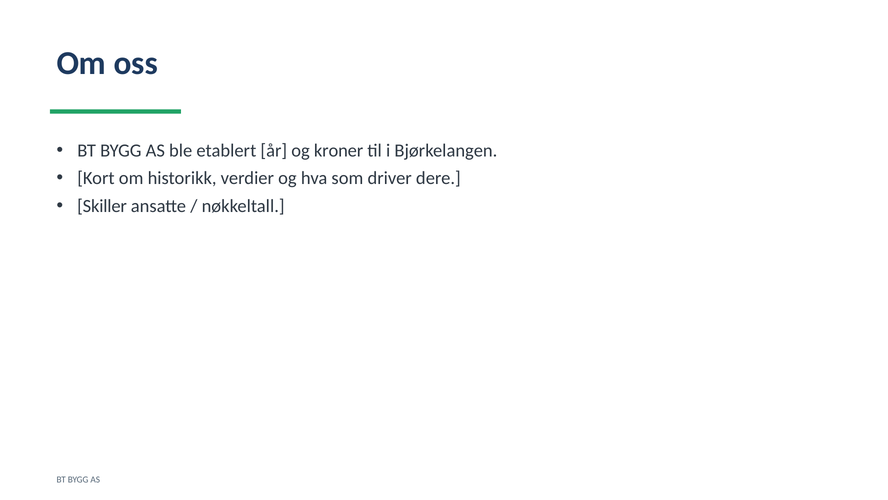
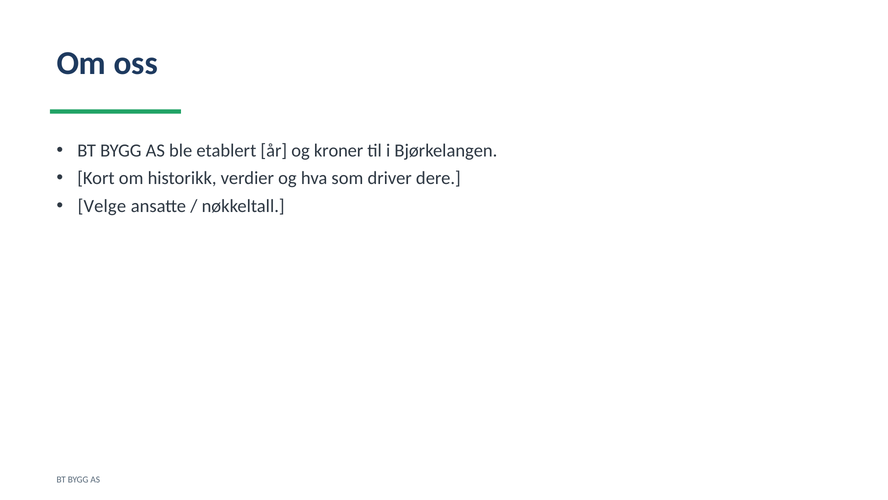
Skiller: Skiller -> Velge (102, 206)
